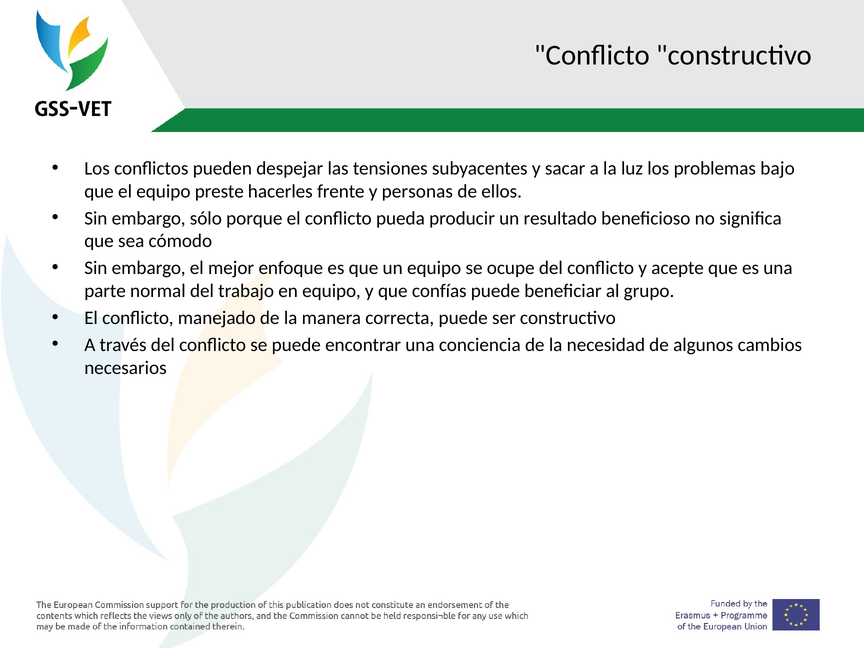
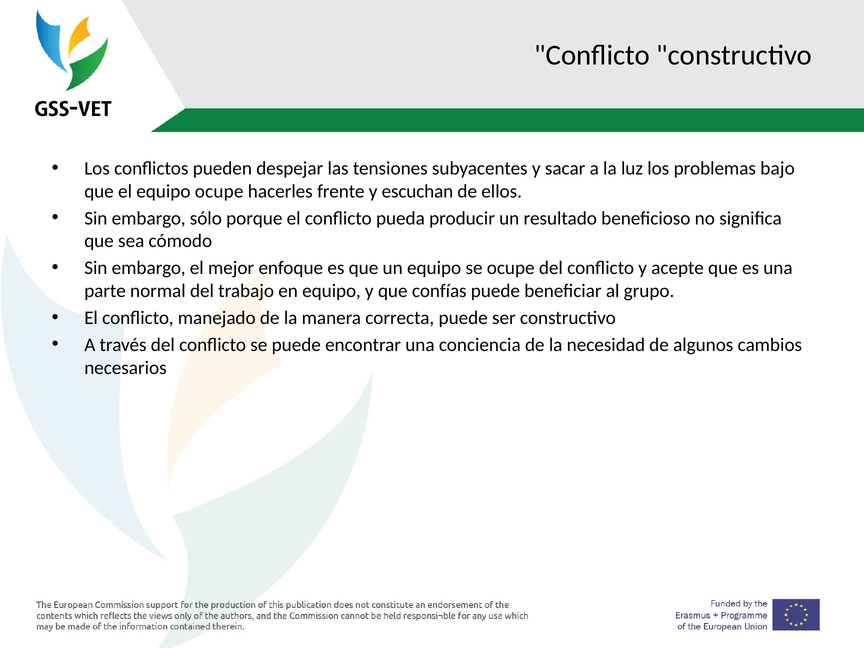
equipo preste: preste -> ocupe (219, 191)
personas: personas -> escuchan (417, 191)
